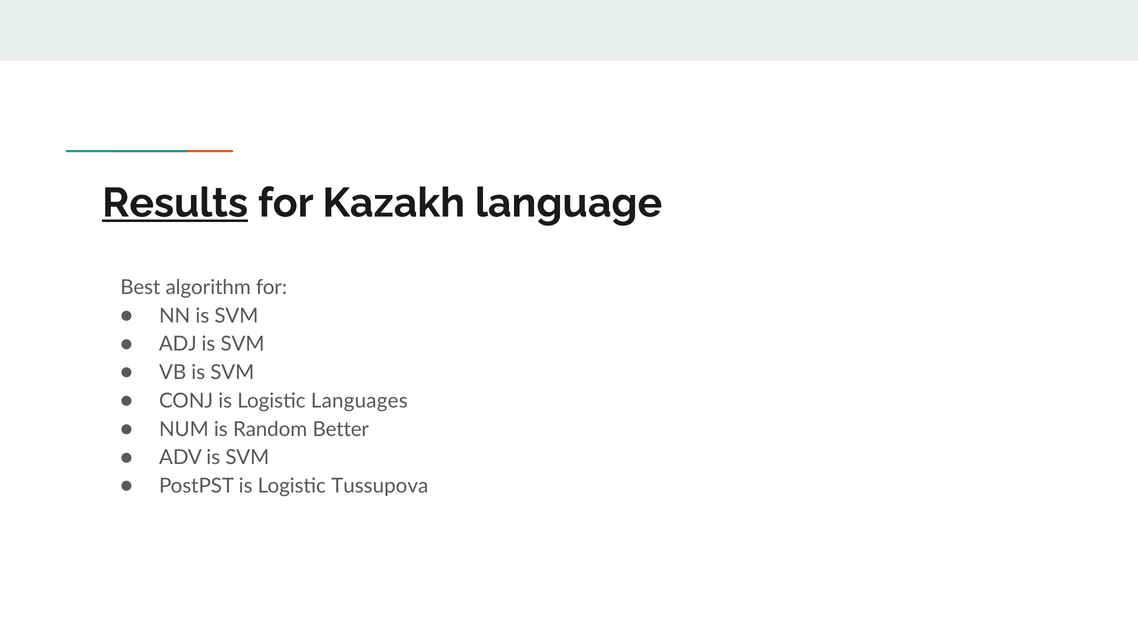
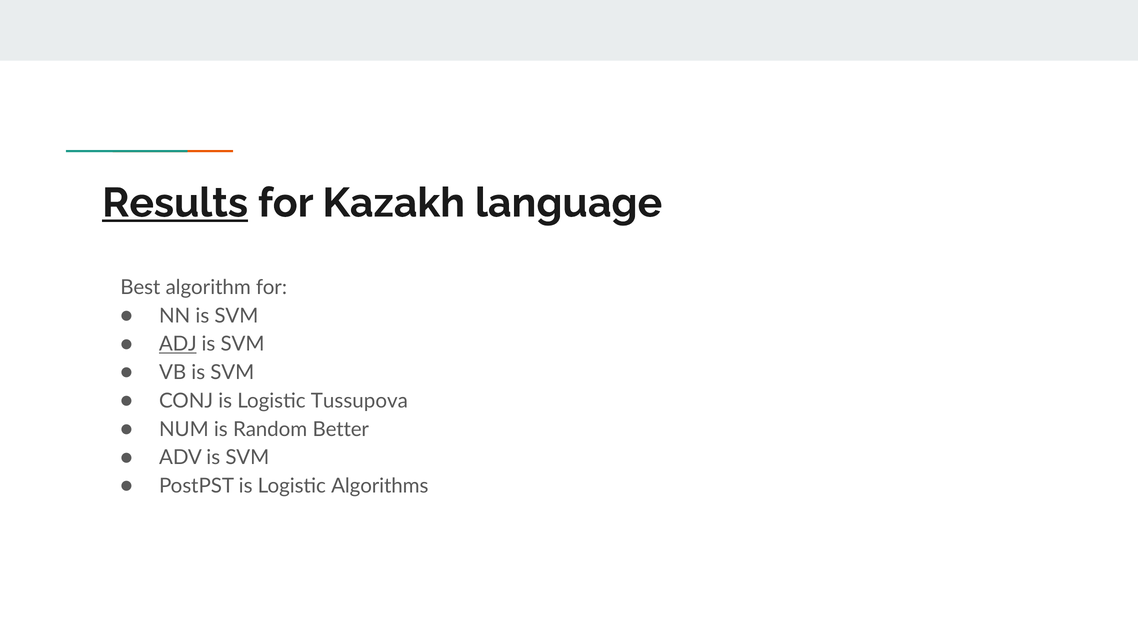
ADJ underline: none -> present (178, 344)
Languages: Languages -> Tussupova (359, 401)
Tussupova: Tussupova -> Algorithms (380, 486)
